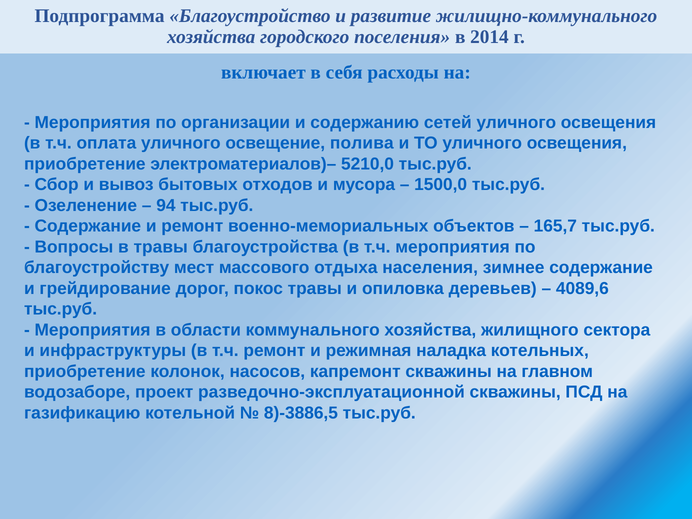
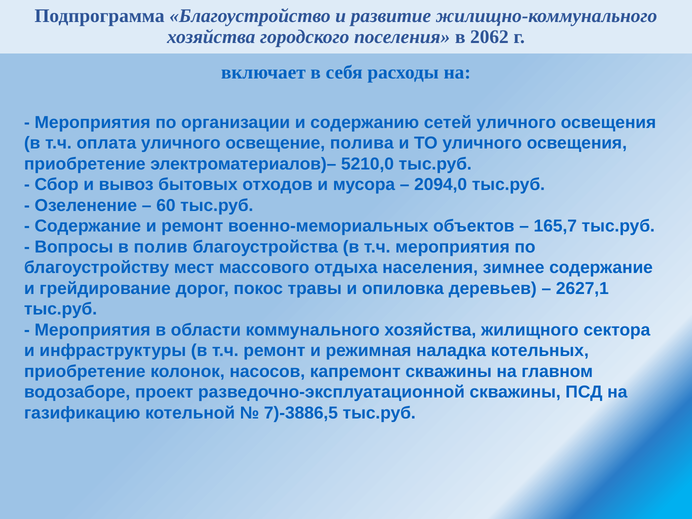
2014: 2014 -> 2062 (489, 37)
1500,0: 1500,0 -> 2094,0 (441, 185)
94: 94 -> 60 (166, 205)
в травы: травы -> полив (161, 247)
4089,6: 4089,6 -> 2627,1 (582, 288)
8)-3886,5: 8)-3886,5 -> 7)-3886,5 (301, 413)
